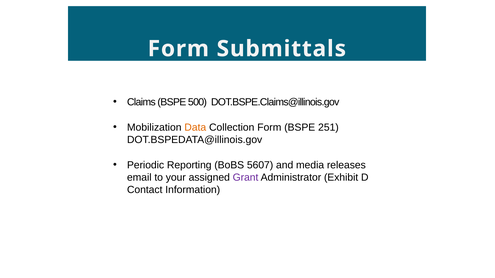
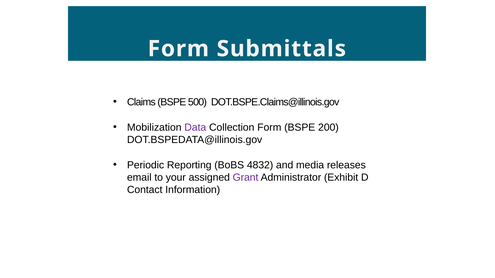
Data colour: orange -> purple (195, 128)
251: 251 -> 200 (328, 128)
5607: 5607 -> 4832 (260, 165)
